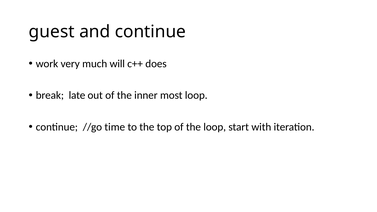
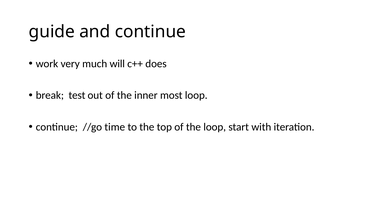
guest: guest -> guide (52, 32)
late: late -> test (77, 95)
